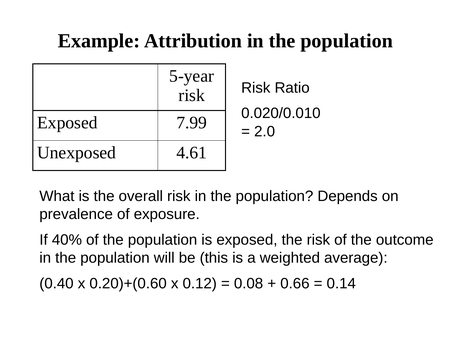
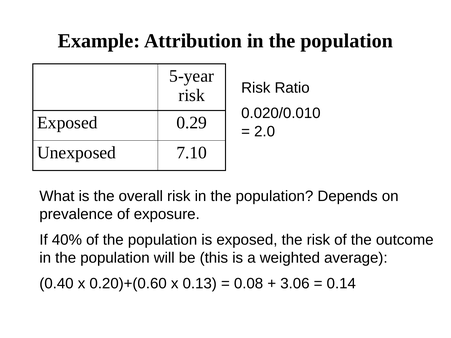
7.99: 7.99 -> 0.29 (192, 123)
4.61: 4.61 -> 7.10 (192, 153)
0.12: 0.12 -> 0.13 (200, 284)
0.66: 0.66 -> 3.06 (295, 284)
